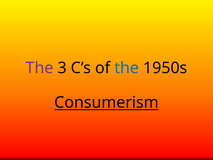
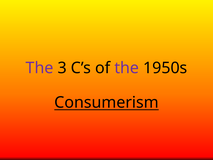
the colour: blue -> purple (127, 68)
